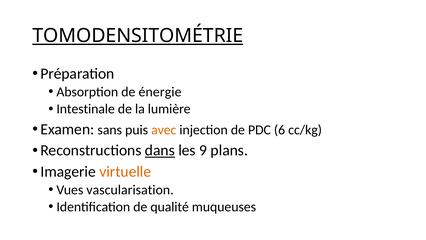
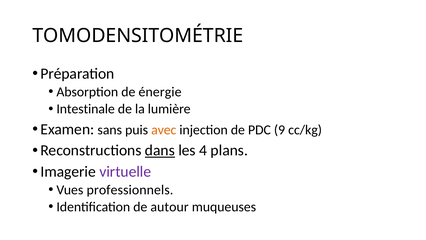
TOMODENSITOMÉTRIE underline: present -> none (138, 36)
6: 6 -> 9 (280, 130)
9: 9 -> 4 (203, 150)
virtuelle colour: orange -> purple (125, 172)
vascularisation: vascularisation -> professionnels (130, 190)
qualité: qualité -> autour (170, 207)
